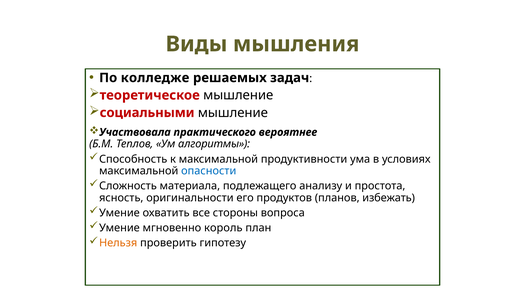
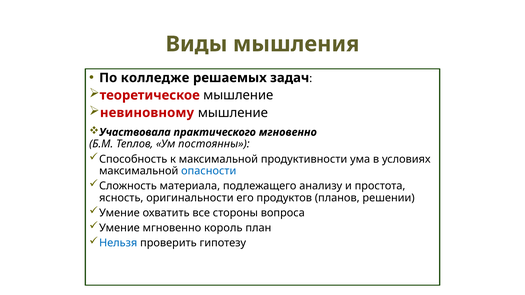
социальными: социальными -> невиновному (147, 113)
практического вероятнее: вероятнее -> мгновенно (288, 132)
алгоритмы: алгоритмы -> постоянны (214, 144)
избежать: избежать -> решении (389, 198)
Нельзя colour: orange -> blue (118, 243)
